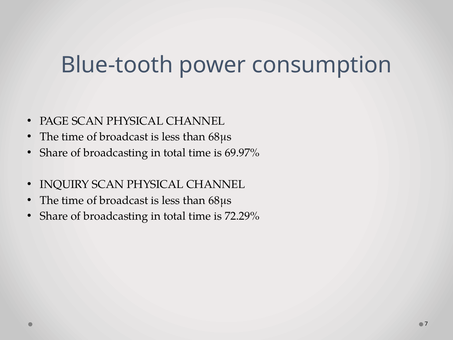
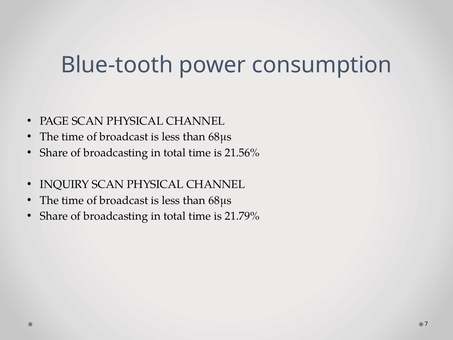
69.97%: 69.97% -> 21.56% (242, 153)
72.29%: 72.29% -> 21.79% (242, 216)
